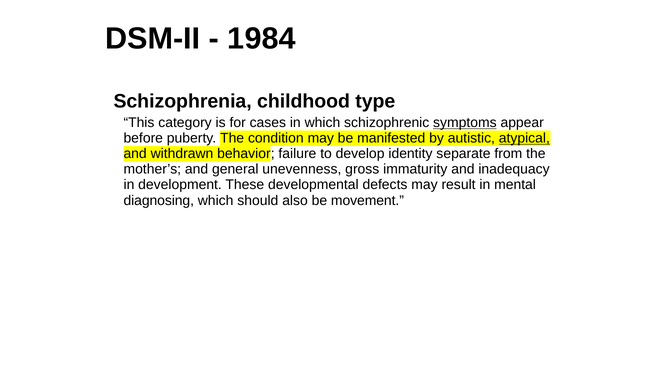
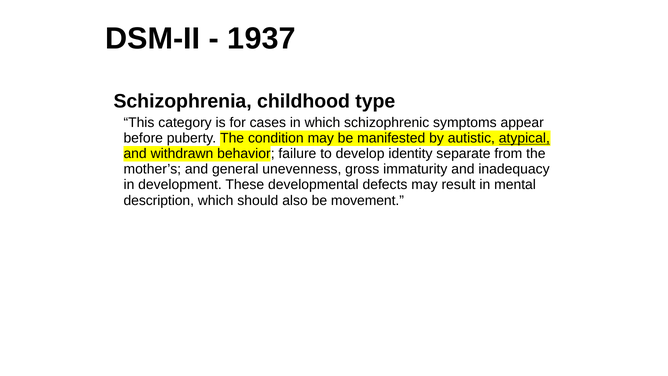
1984: 1984 -> 1937 (262, 39)
symptoms underline: present -> none (465, 123)
diagnosing: diagnosing -> description (159, 200)
